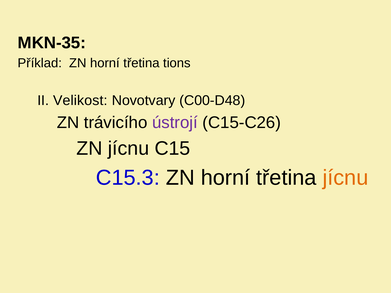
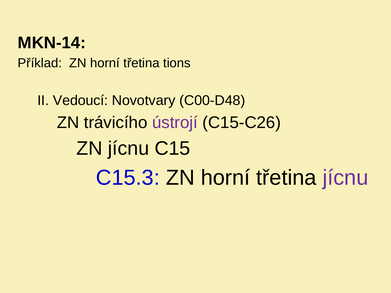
MKN-35: MKN-35 -> MKN-14 (52, 43)
Velikost: Velikost -> Vedoucí (80, 101)
jícnu colour: orange -> purple (345, 178)
